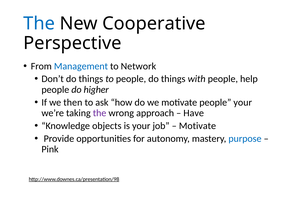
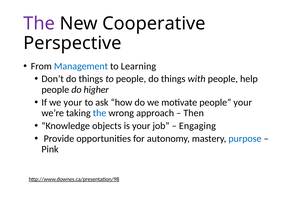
The colour: blue -> purple (39, 23)
Network: Network -> Learning (138, 66)
we then: then -> your (73, 102)
the colour: purple -> blue (100, 113)
Have: Have -> Then (194, 113)
Motivate: Motivate -> Engaging (197, 126)
